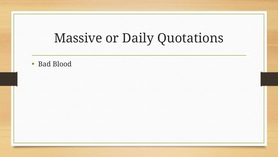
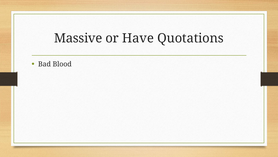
Daily: Daily -> Have (138, 38)
